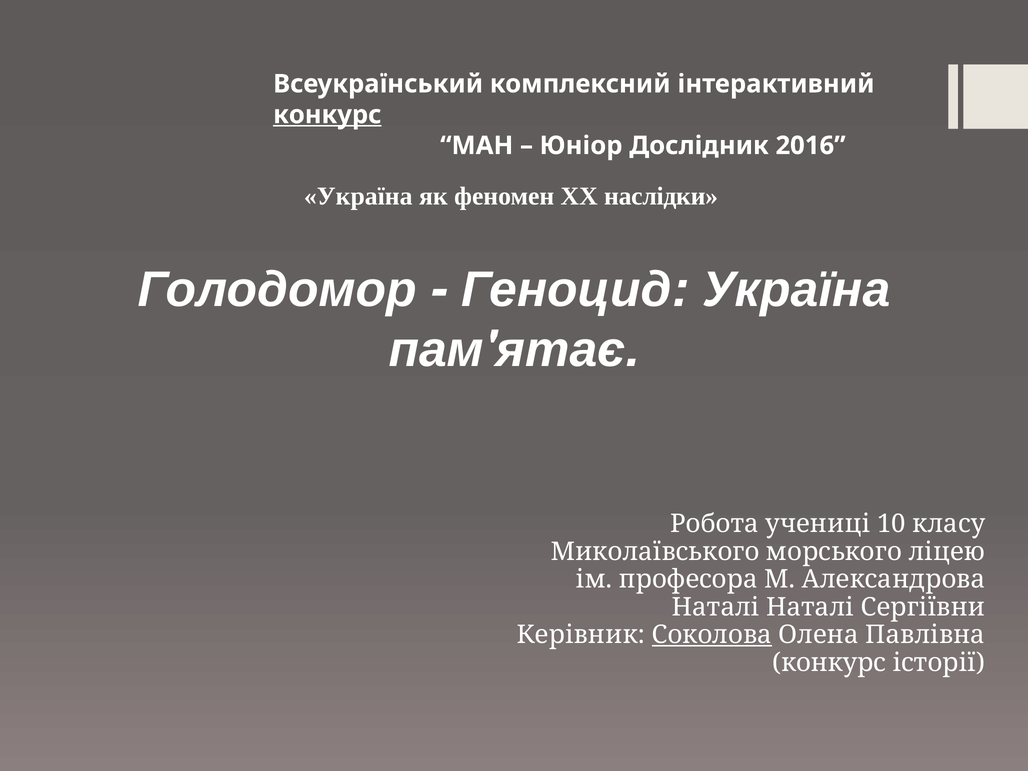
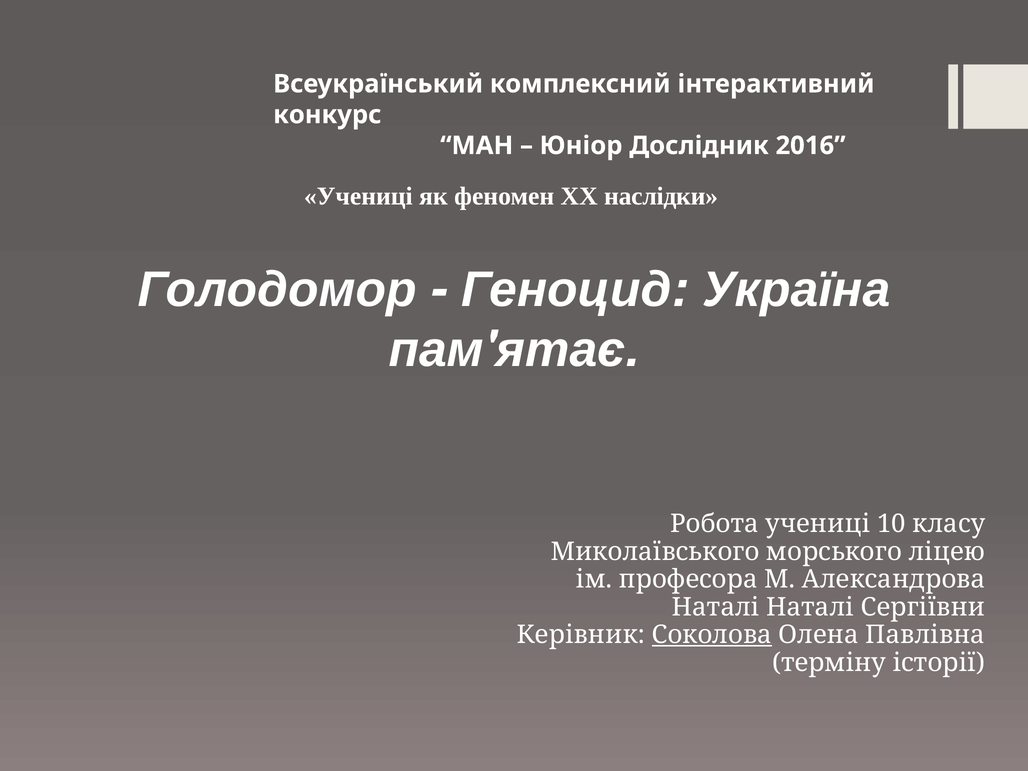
конкурс underline: present -> none (327, 115)
Україна: Україна -> Учениці (358, 196)
конкурс: конкурс -> терміну (829, 663)
